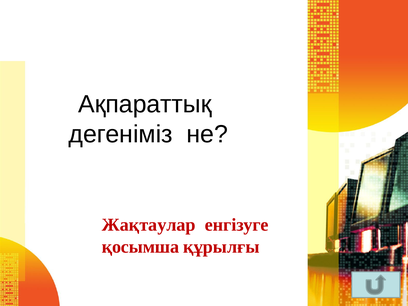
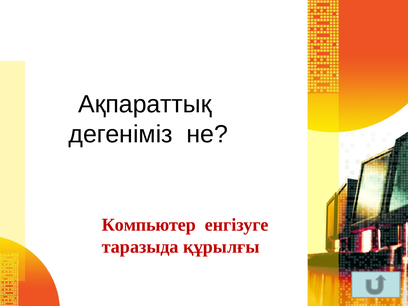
Жақтаулар: Жақтаулар -> Компьютер (149, 225)
қосымша: қосымша -> таразыда (140, 247)
